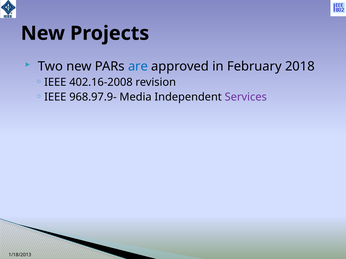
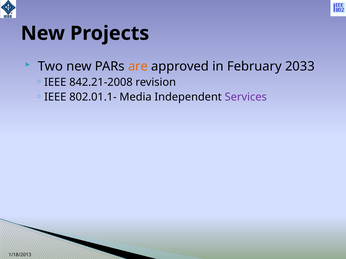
are colour: blue -> orange (138, 66)
2018: 2018 -> 2033 (300, 66)
402.16-2008: 402.16-2008 -> 842.21-2008 (101, 82)
968.97.9-: 968.97.9- -> 802.01.1- (93, 97)
